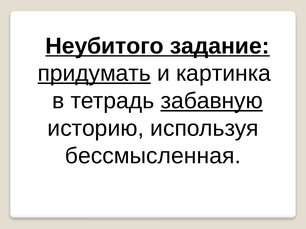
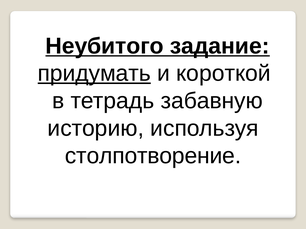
картинка: картинка -> короткой (223, 74)
забавную underline: present -> none (212, 101)
бессмысленная: бессмысленная -> столпотворение (153, 156)
